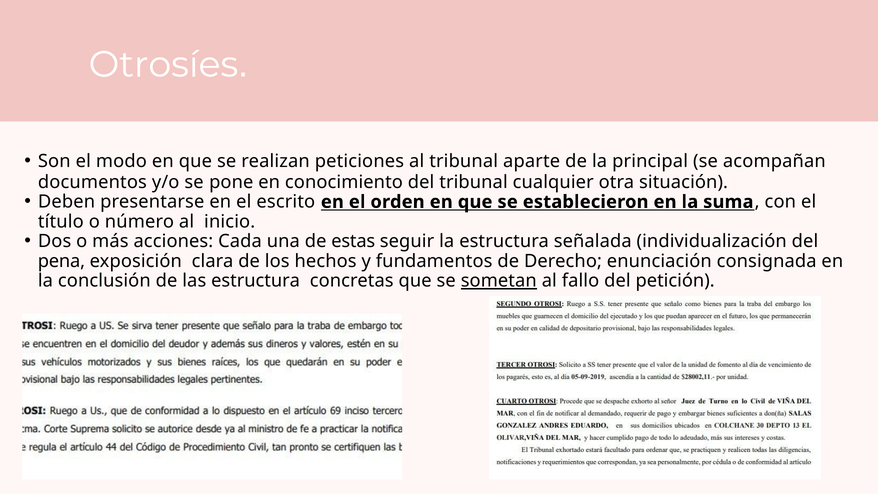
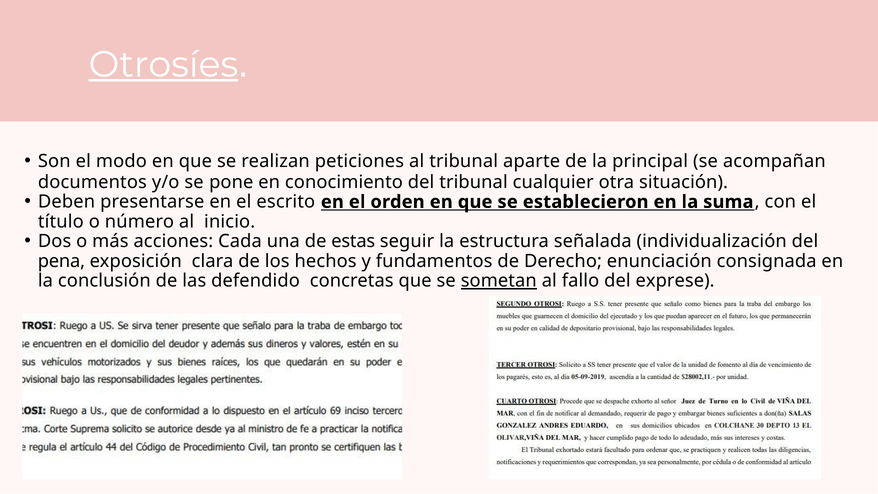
Otrosíes underline: none -> present (163, 65)
las estructura: estructura -> defendido (255, 281)
petición: petición -> exprese (675, 281)
